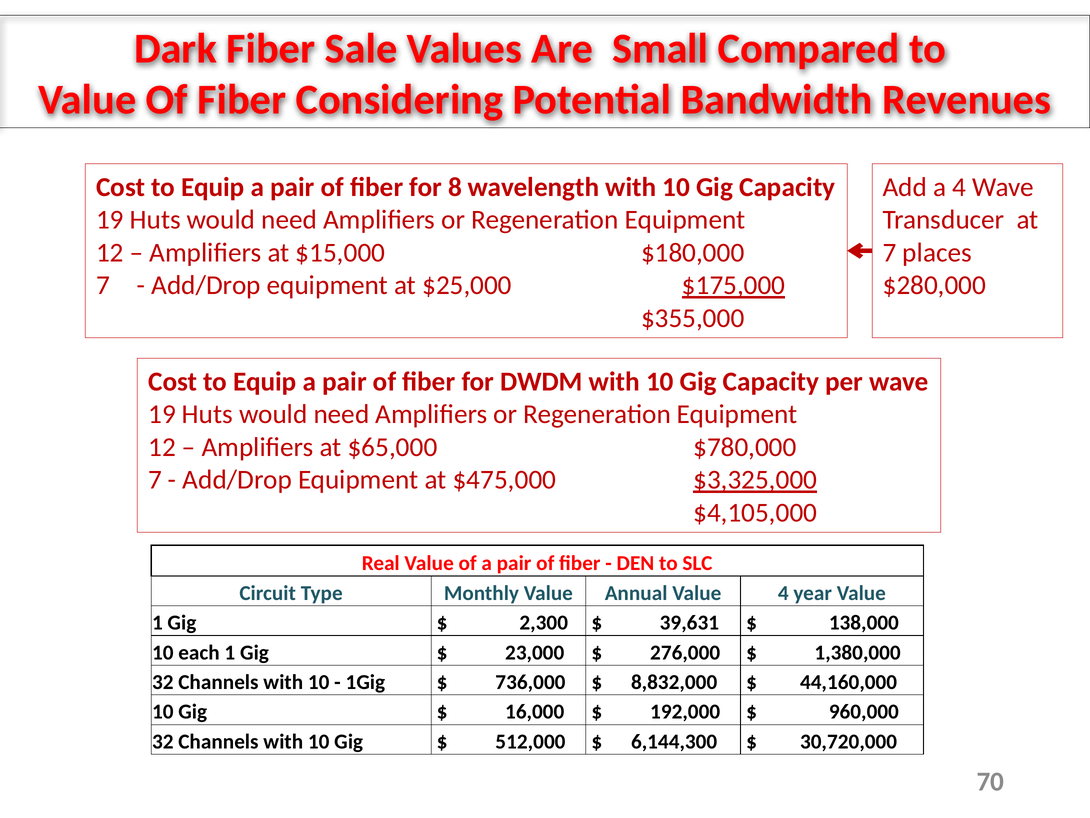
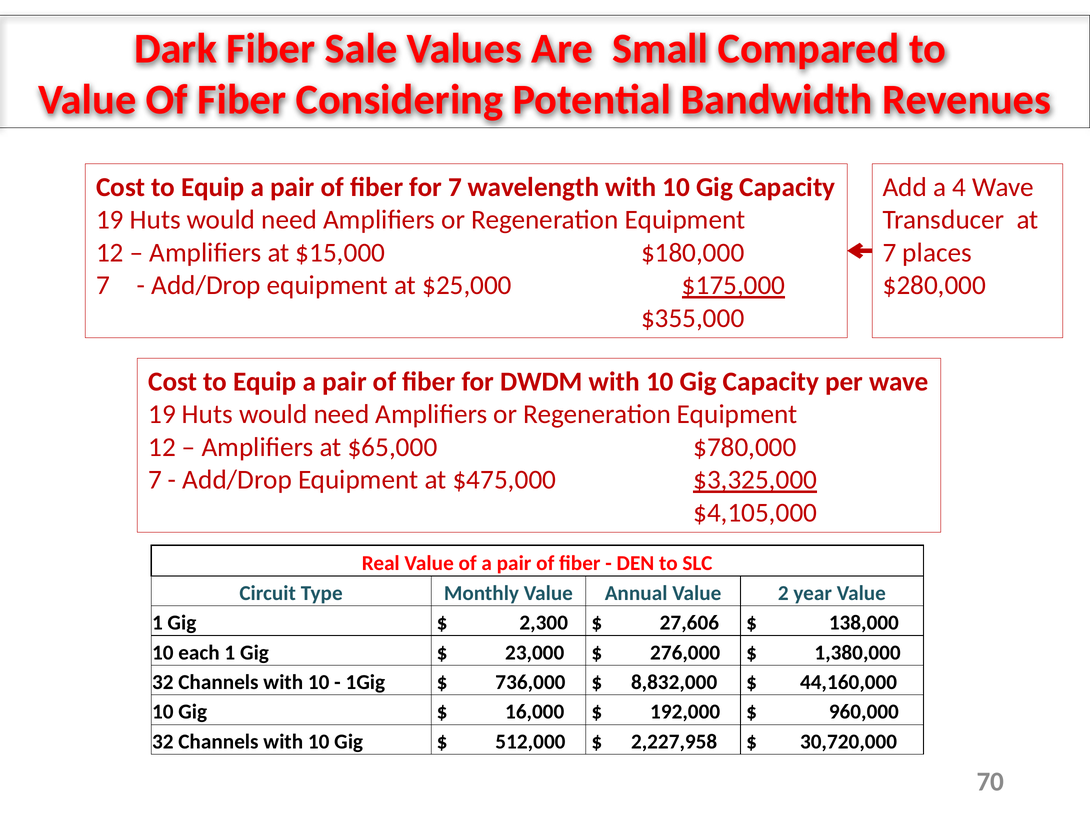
for 8: 8 -> 7 (455, 187)
Value 4: 4 -> 2 (783, 593)
39,631: 39,631 -> 27,606 (689, 622)
6,144,300: 6,144,300 -> 2,227,958 (674, 741)
